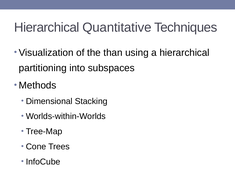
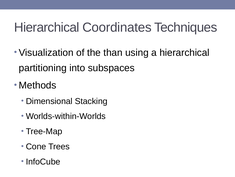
Quantitative: Quantitative -> Coordinates (117, 27)
